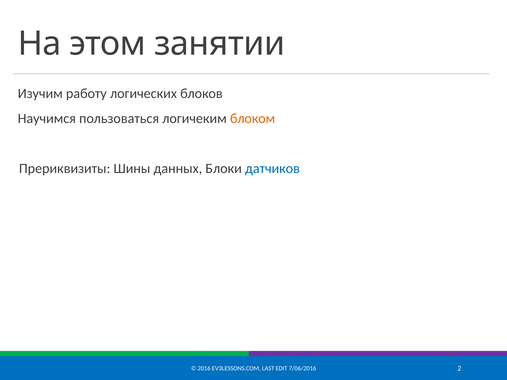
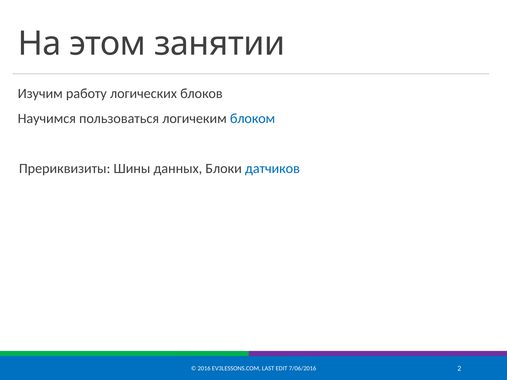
блоком colour: orange -> blue (253, 119)
